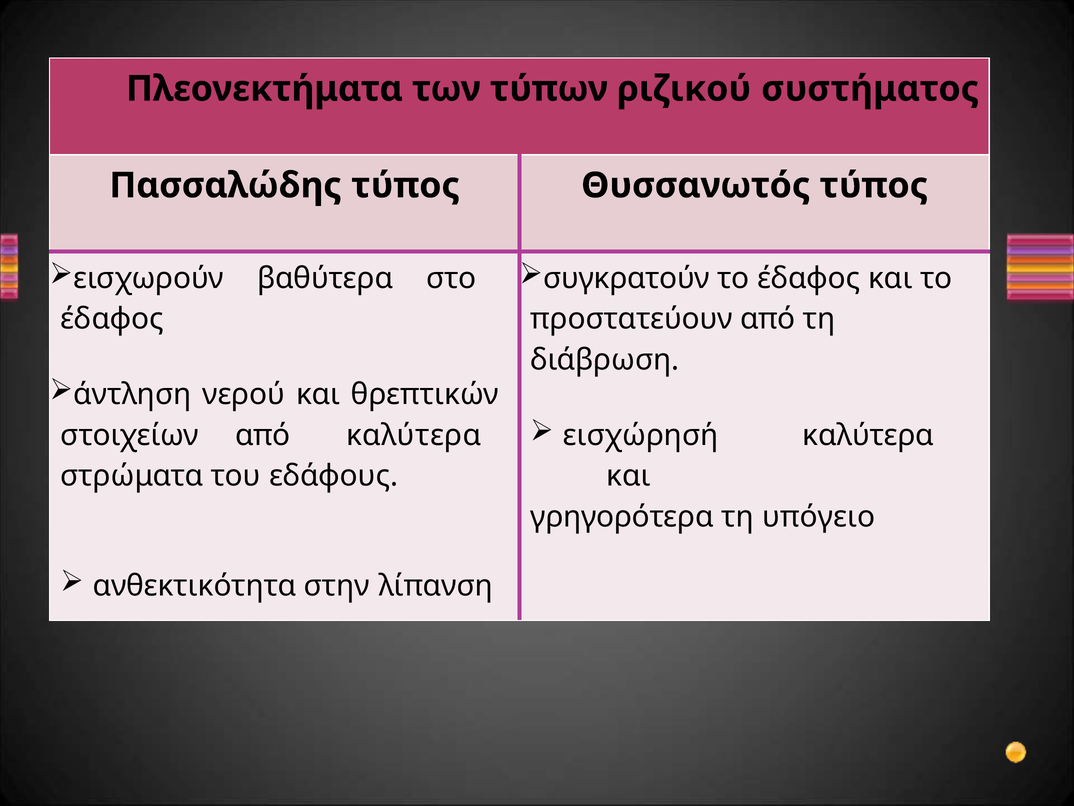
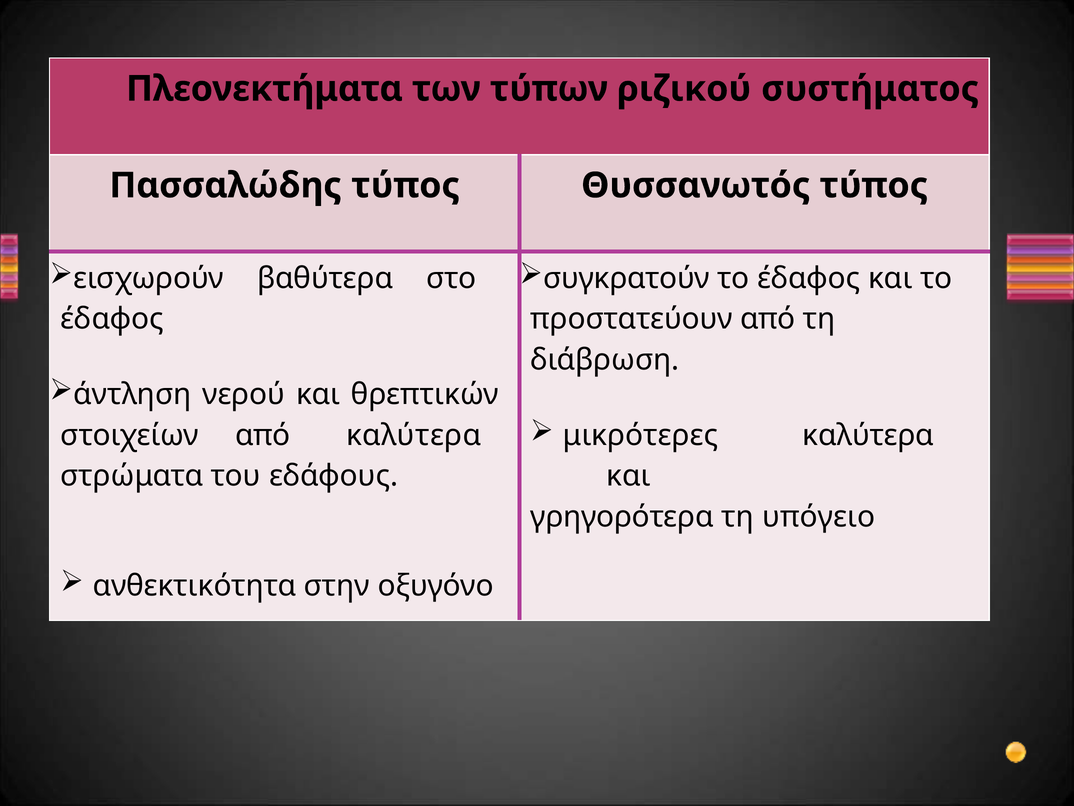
εισχώρησή: εισχώρησή -> μικρότερες (641, 435)
λίπανση: λίπανση -> οξυγόνο (436, 586)
